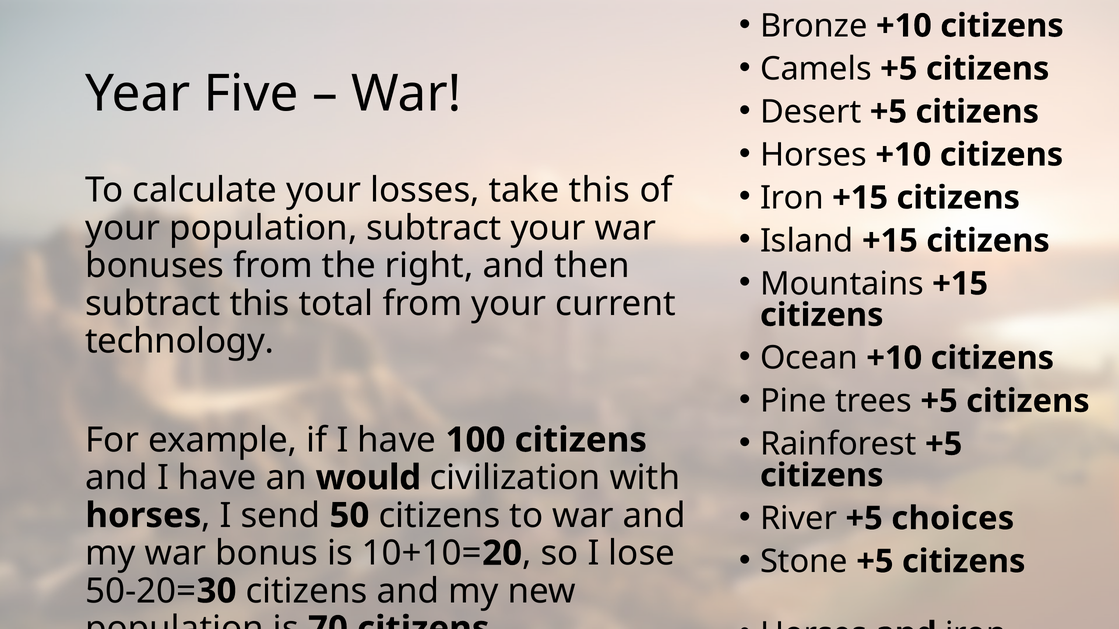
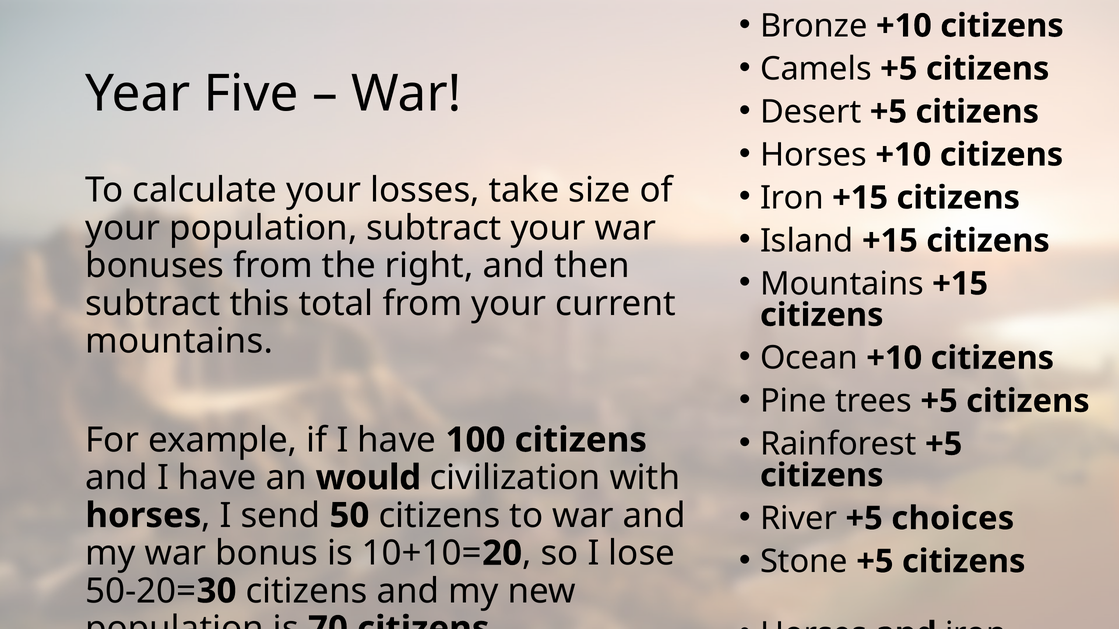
take this: this -> size (599, 190)
technology: technology -> mountains (179, 341)
